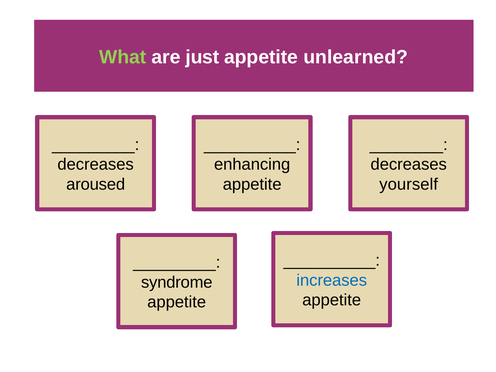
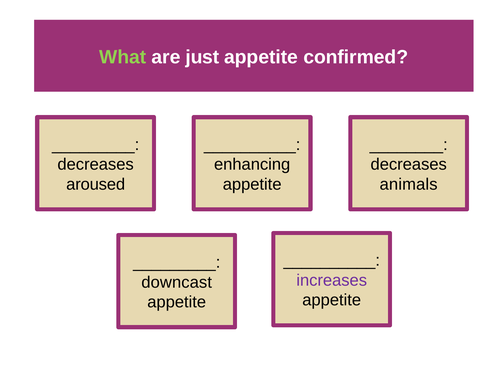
unlearned: unlearned -> confirmed (356, 57)
yourself: yourself -> animals (409, 184)
increases colour: blue -> purple (332, 280)
syndrome: syndrome -> downcast (177, 282)
